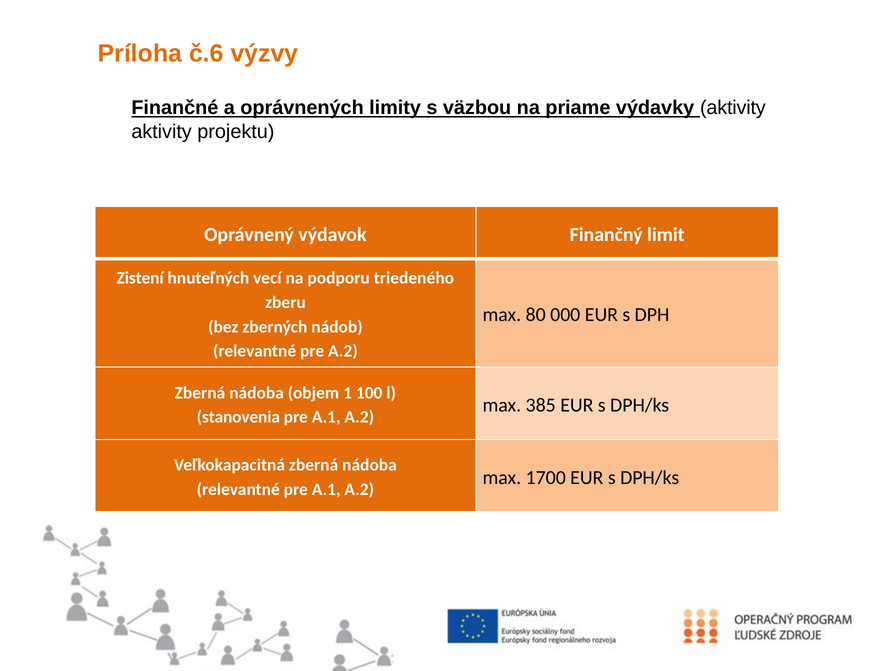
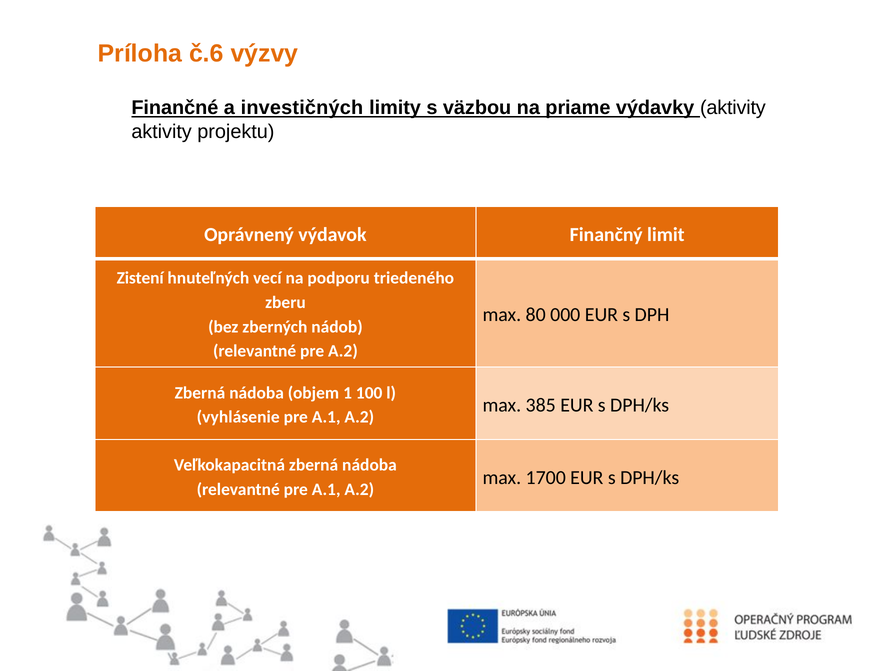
oprávnených: oprávnených -> investičných (302, 108)
stanovenia: stanovenia -> vyhlásenie (238, 417)
